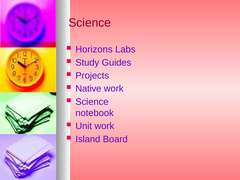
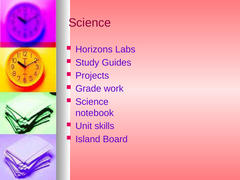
Native: Native -> Grade (88, 89)
Unit work: work -> skills (104, 126)
